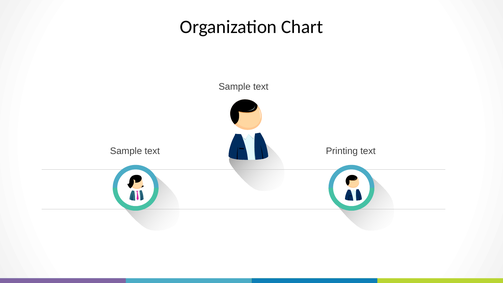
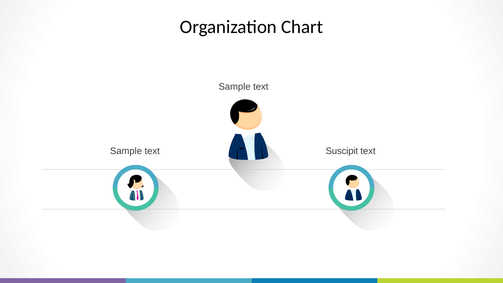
Printing: Printing -> Suscipit (342, 151)
